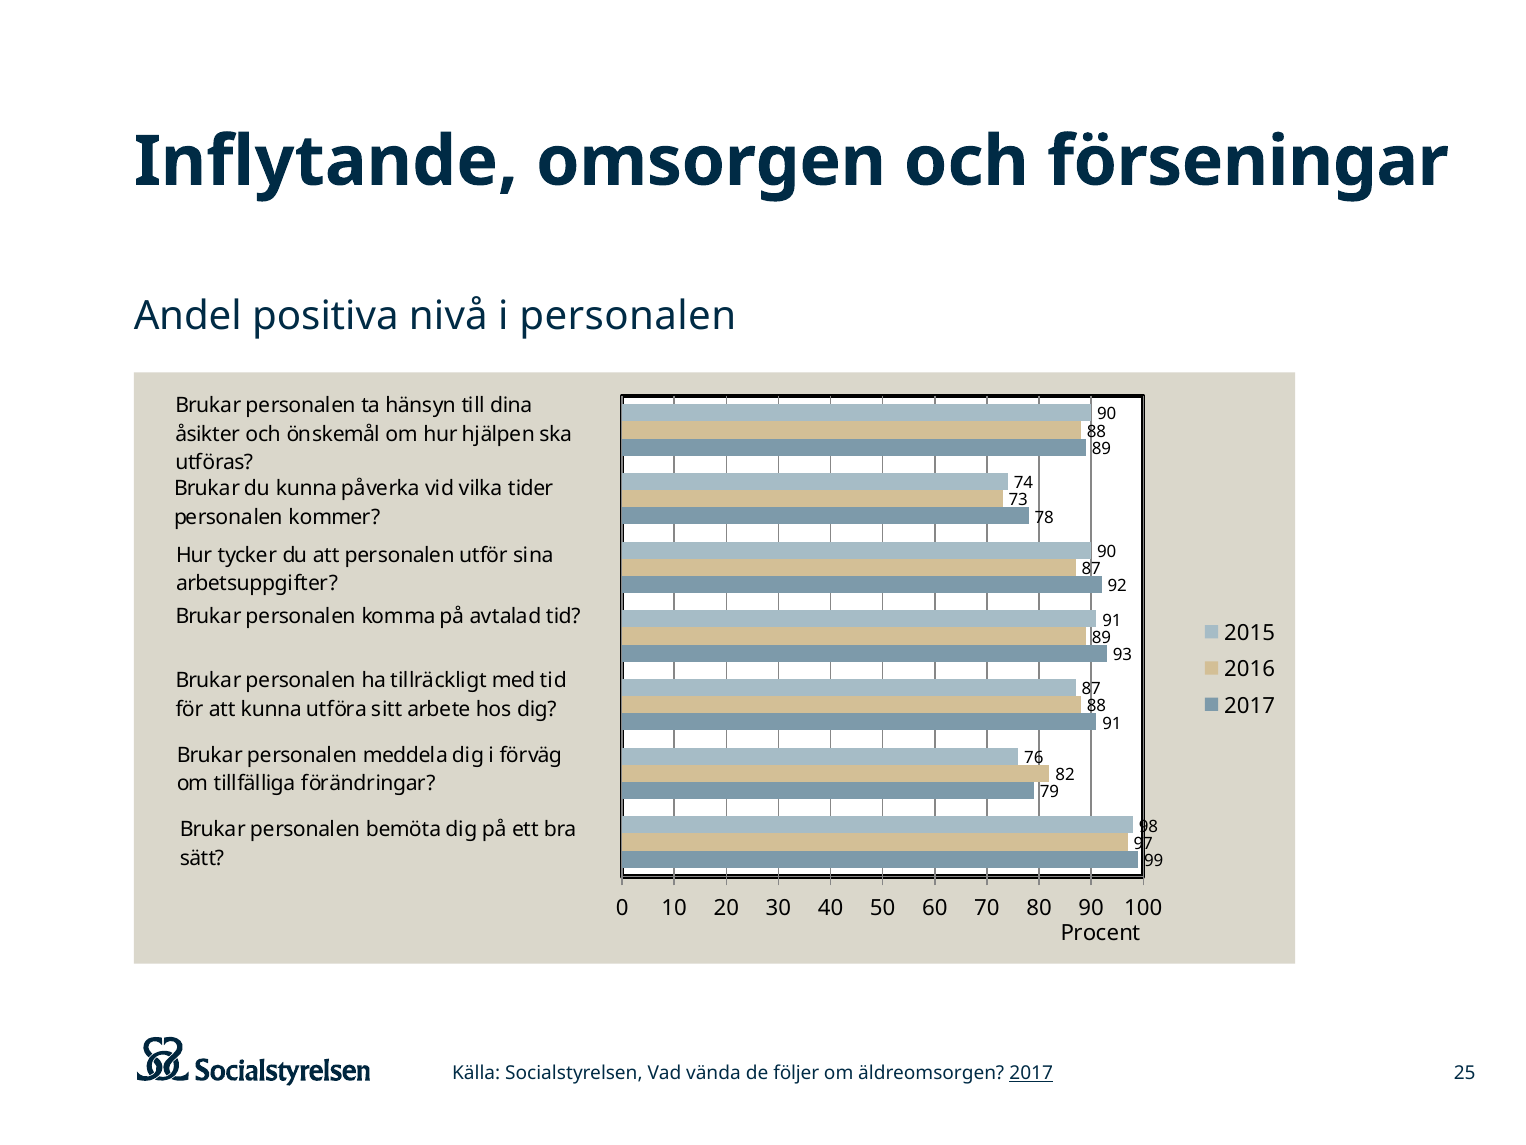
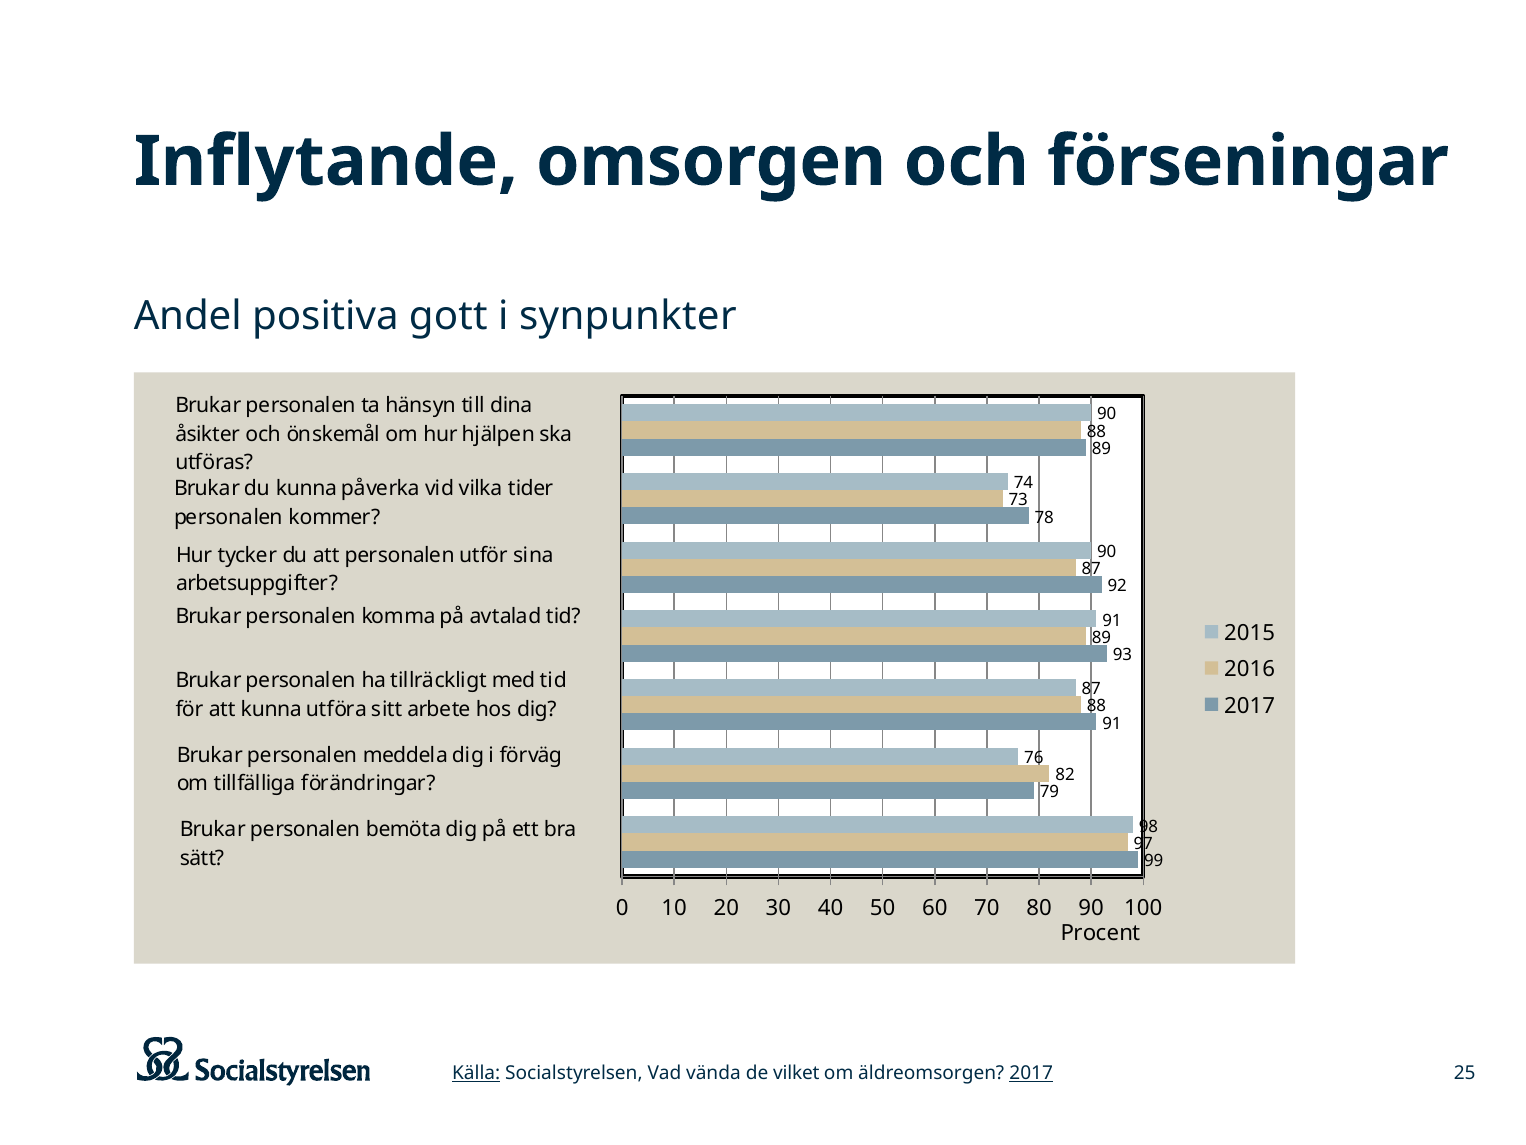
nivå: nivå -> gott (448, 316)
i personalen: personalen -> synpunkter (628, 316)
Källa underline: none -> present (476, 1073)
följer: följer -> vilket (796, 1073)
